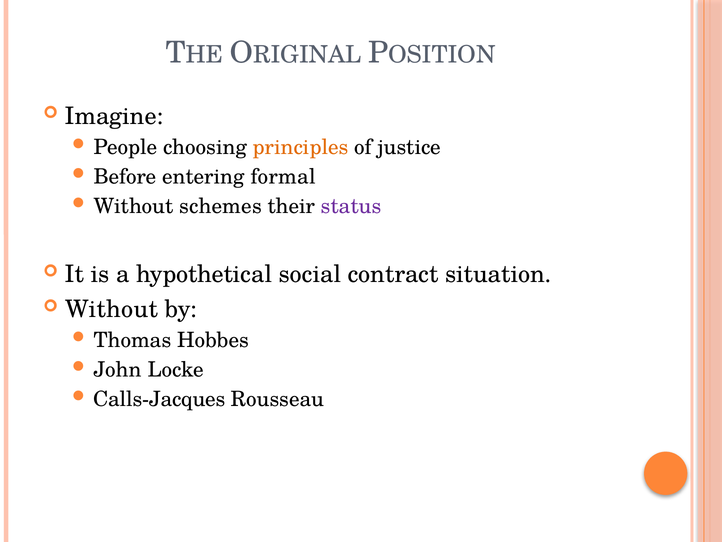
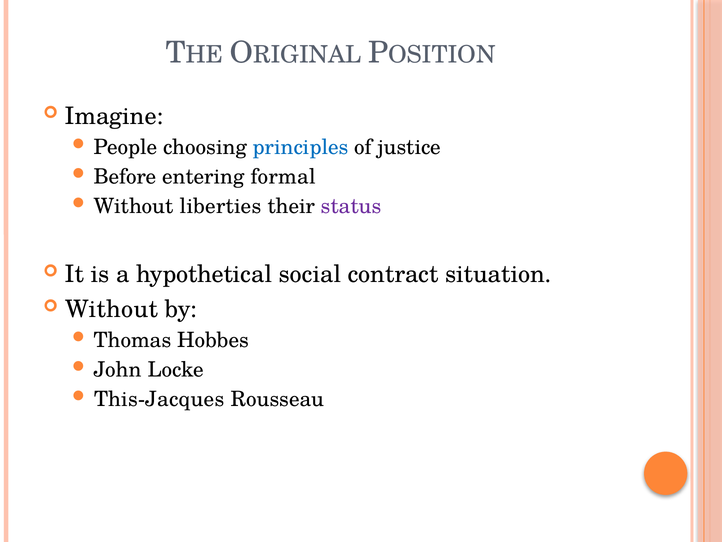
principles colour: orange -> blue (301, 147)
schemes: schemes -> liberties (221, 206)
Calls-Jacques: Calls-Jacques -> This-Jacques (159, 399)
